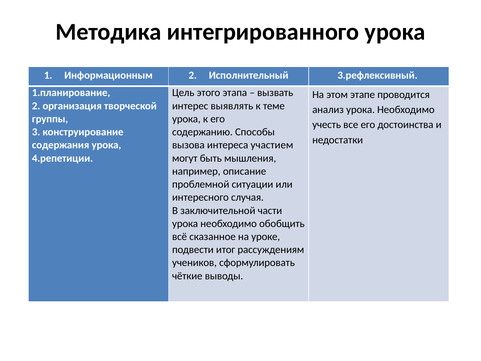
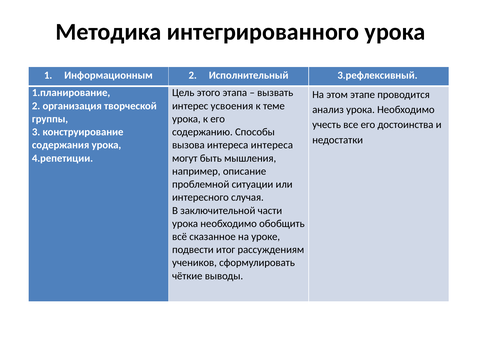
выявлять: выявлять -> усвоения (232, 106)
интереса участием: участием -> интереса (272, 145)
